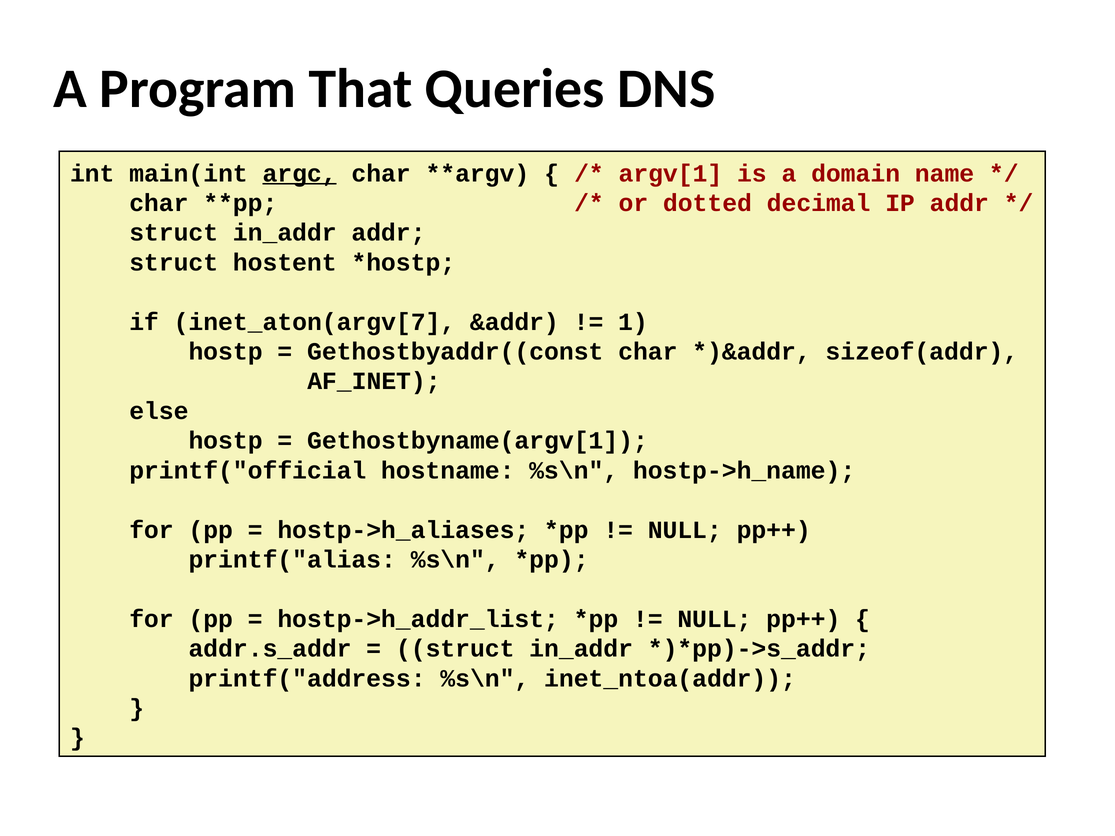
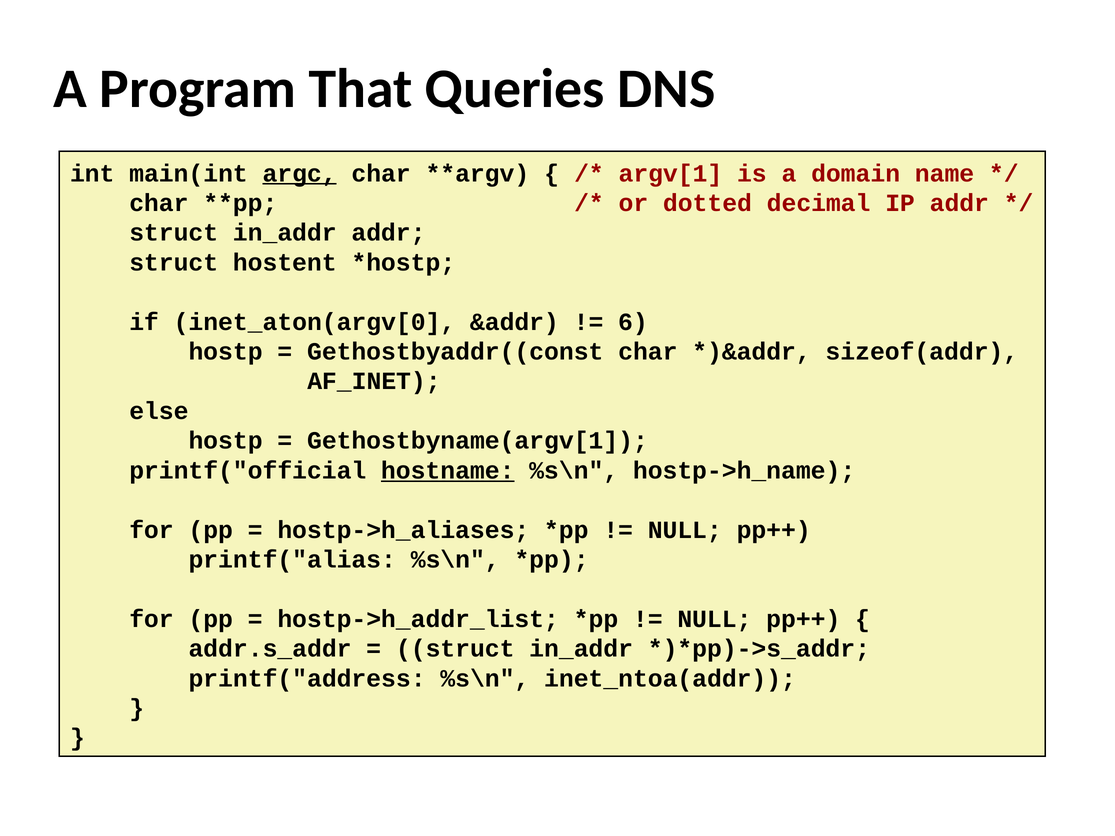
inet_aton(argv[7: inet_aton(argv[7 -> inet_aton(argv[0 (314, 322)
1: 1 -> 6 (633, 322)
hostname underline: none -> present (448, 471)
